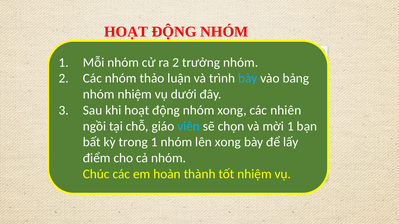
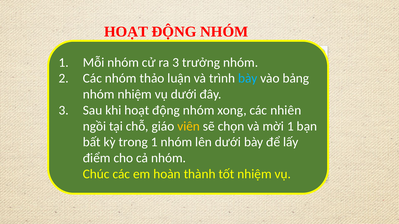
ra 2: 2 -> 3 (176, 63)
viên colour: light blue -> yellow (189, 126)
lên xong: xong -> dưới (228, 142)
